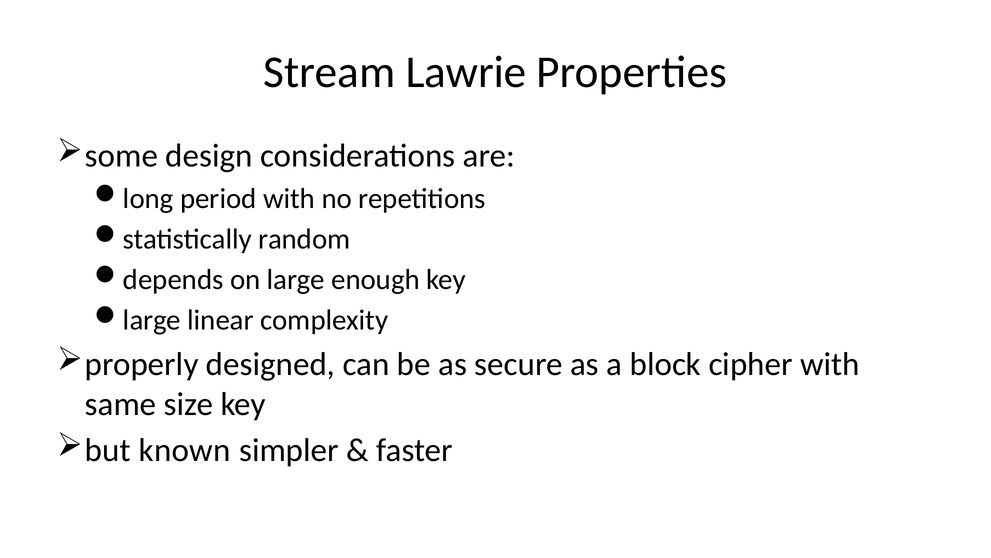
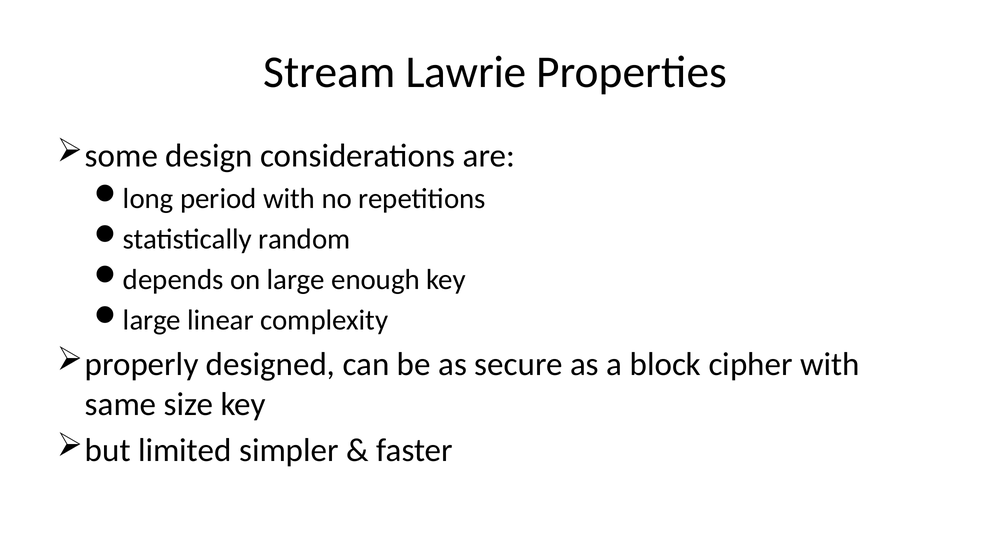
known: known -> limited (185, 450)
